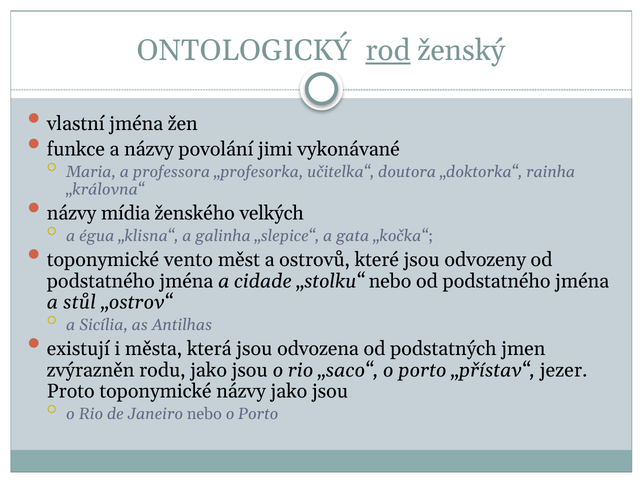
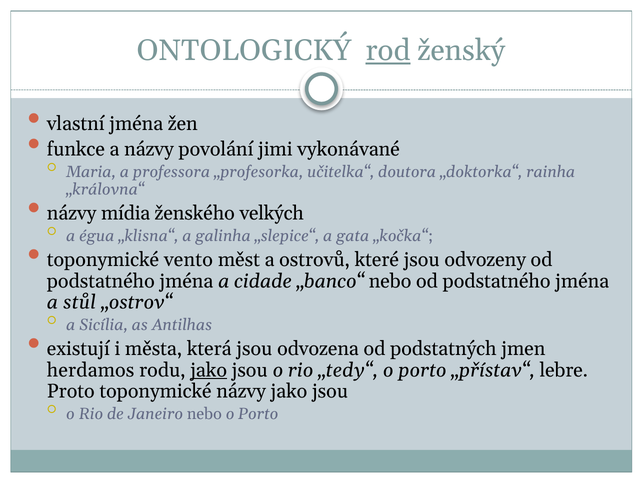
„stolku“: „stolku“ -> „banco“ (330, 281)
zvýrazněn: zvýrazněn -> herdamos (91, 370)
jako underline: none -> present (209, 370)
„saco“: „saco“ -> „tedy“ (348, 370)
jezer: jezer -> lebre (564, 370)
